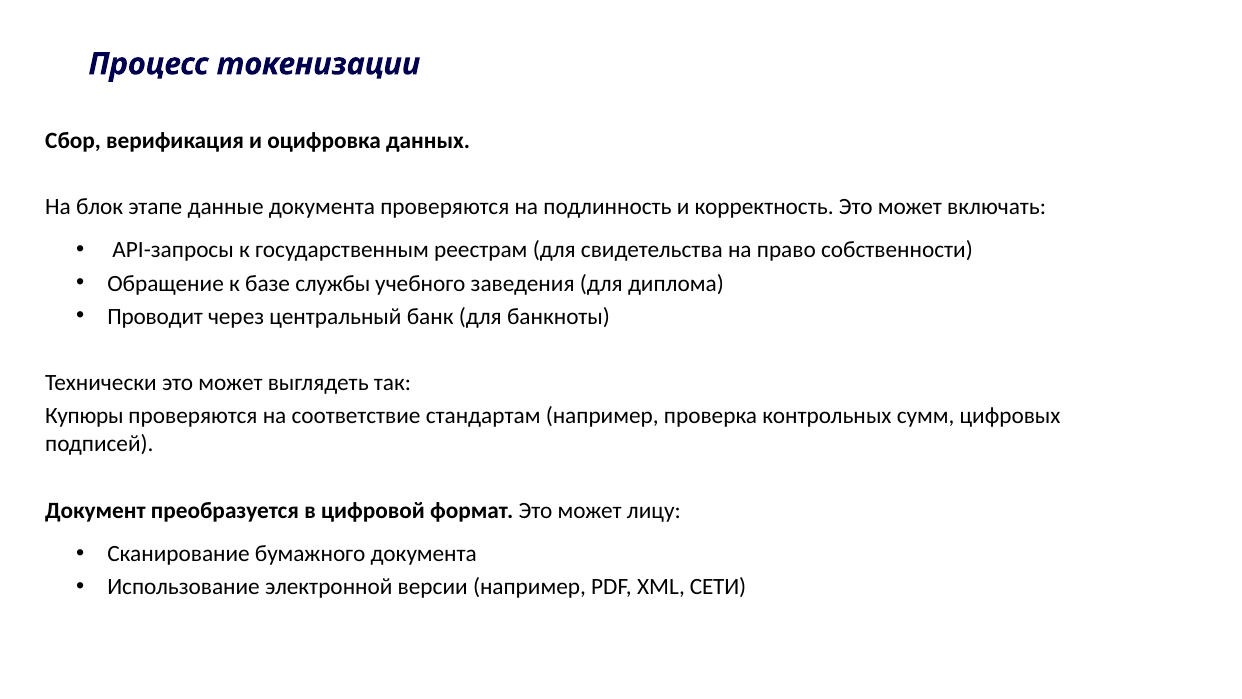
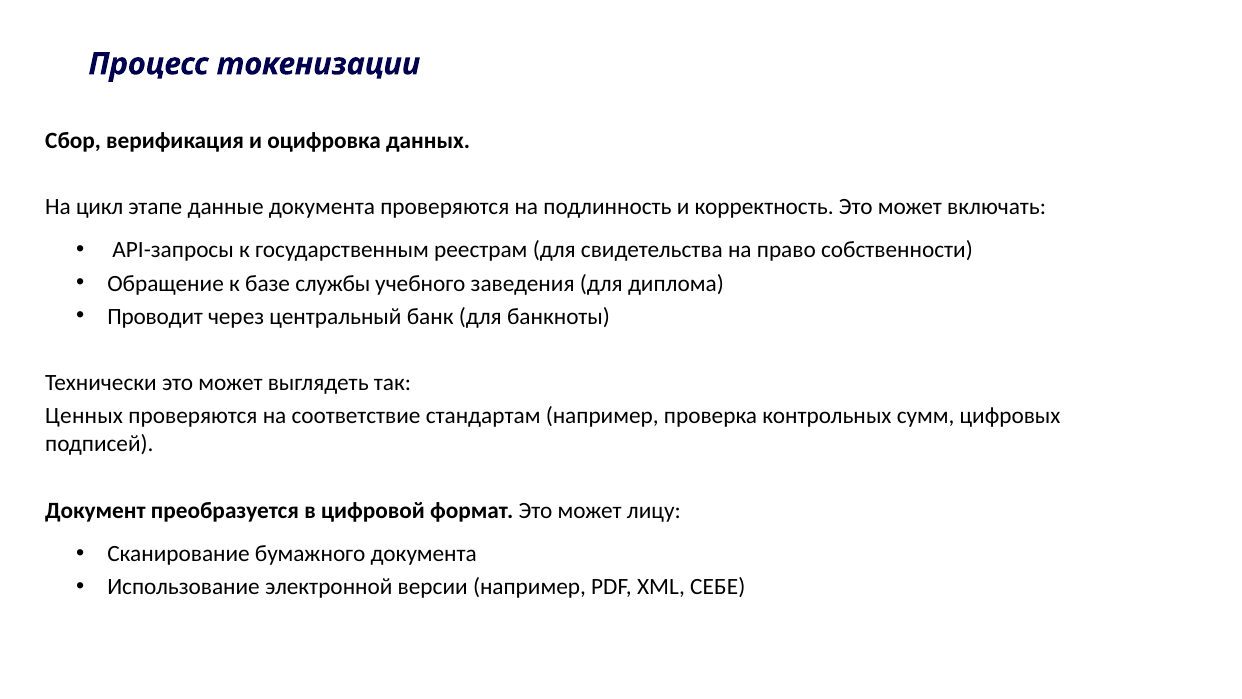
блок: блок -> цикл (100, 207)
Купюры: Купюры -> Ценных (84, 416)
СЕТИ: СЕТИ -> СЕБЕ (718, 587)
